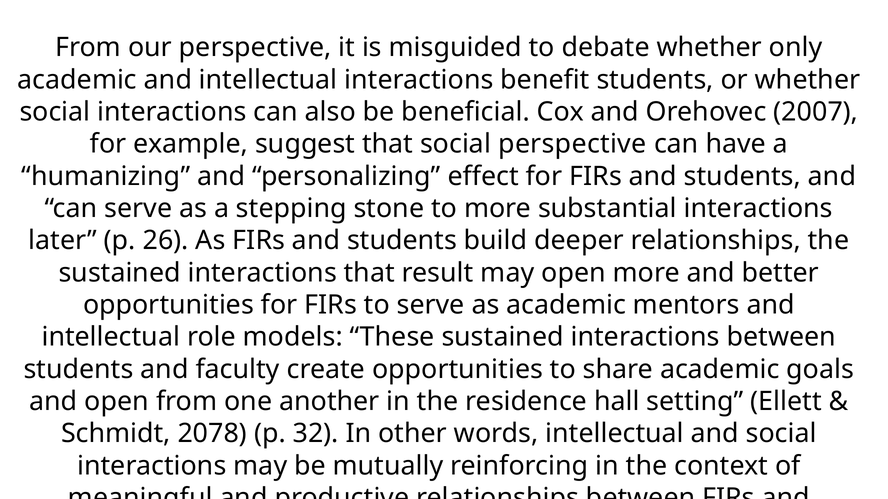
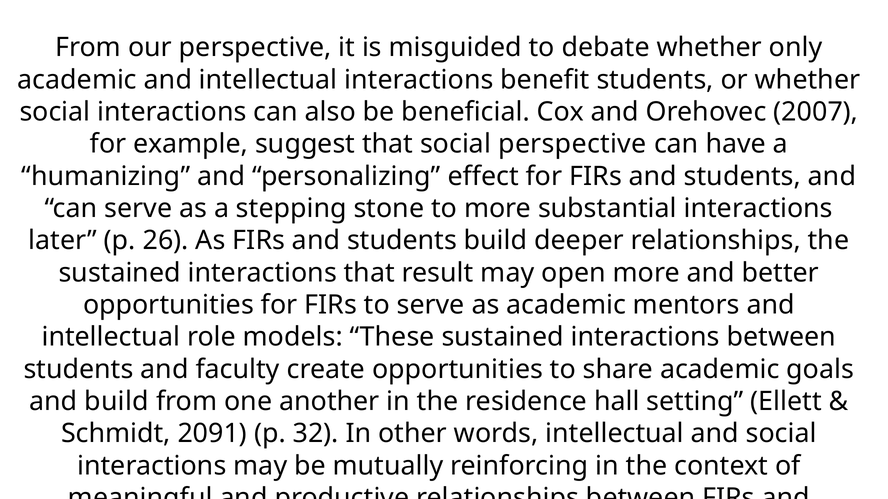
and open: open -> build (117, 402)
2078: 2078 -> 2091 (212, 434)
